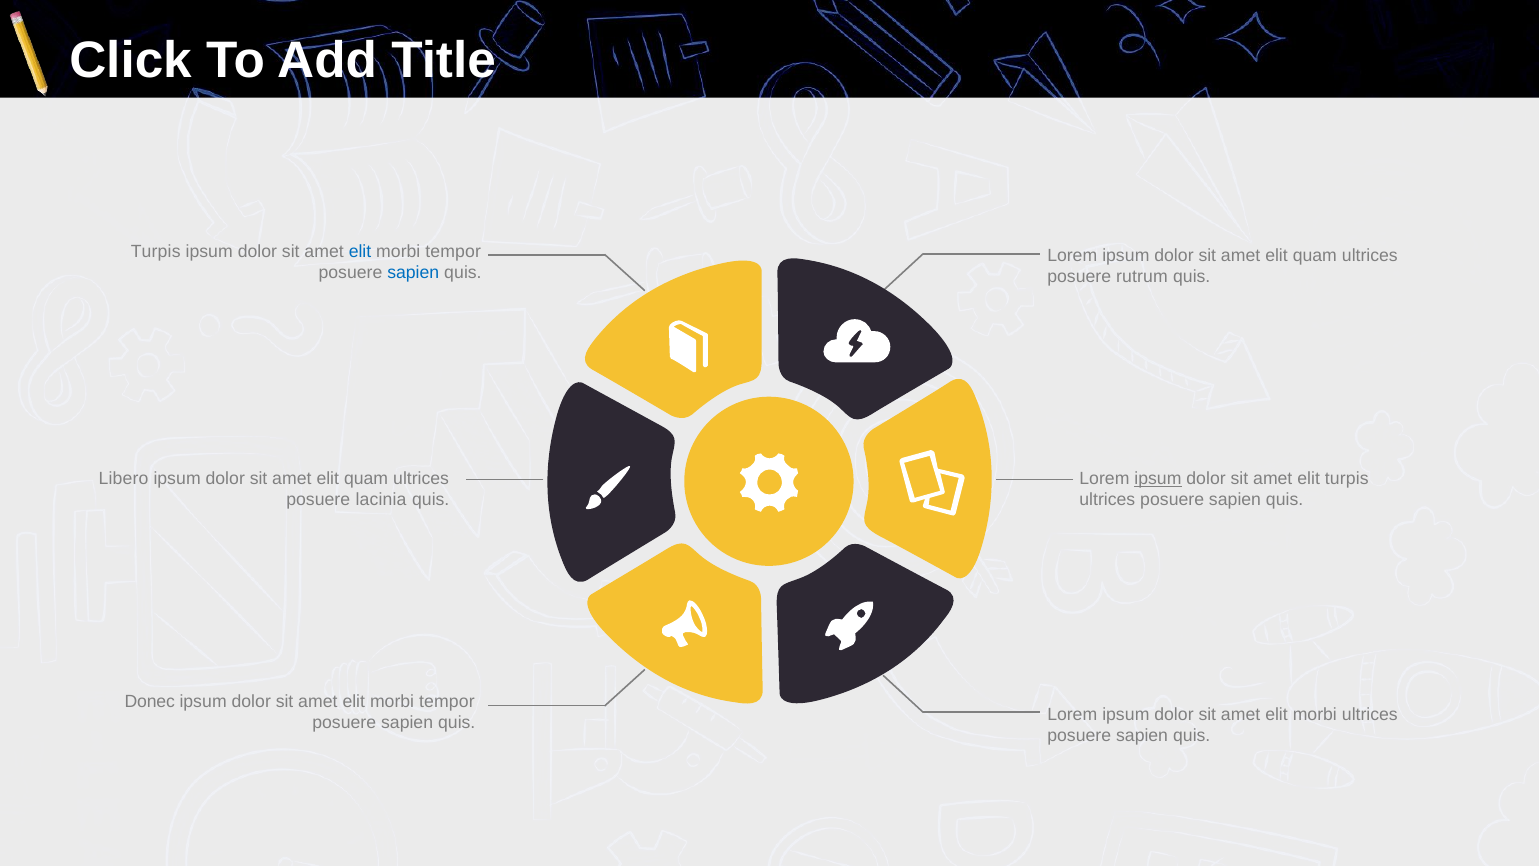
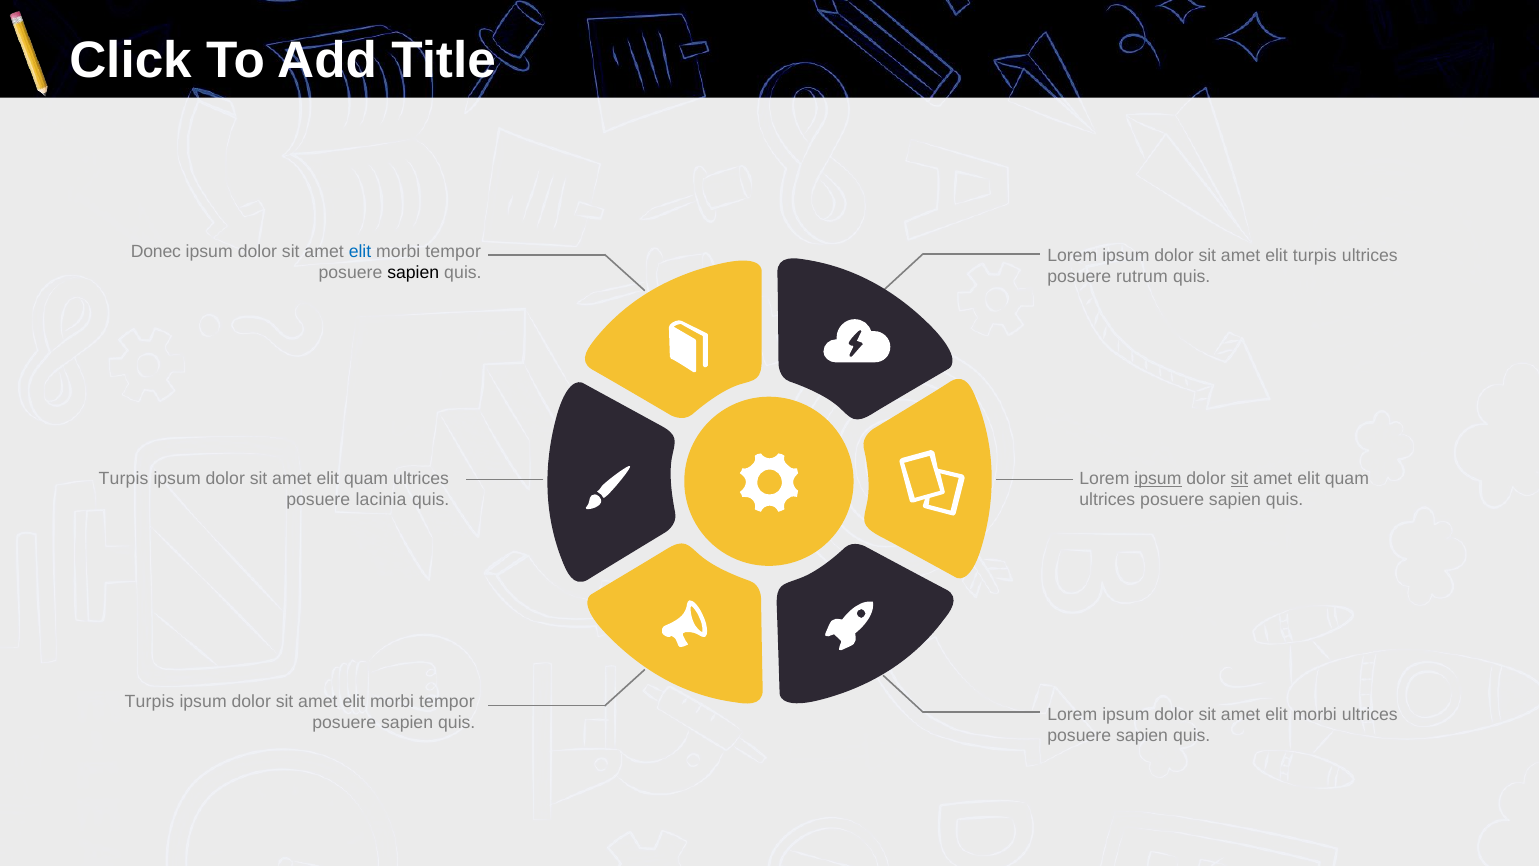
Turpis: Turpis -> Donec (156, 252)
quam: quam -> turpis (1315, 256)
sapien colour: blue -> black (413, 273)
Libero: Libero -> Turpis (124, 478)
sit underline: none -> present (1239, 478)
turpis: turpis -> quam (1347, 478)
Donec: Donec -> Turpis (150, 701)
